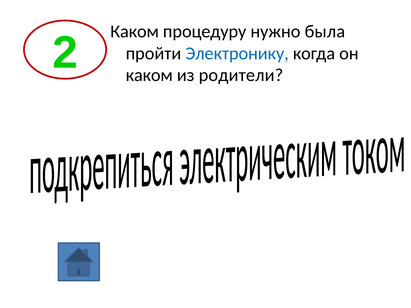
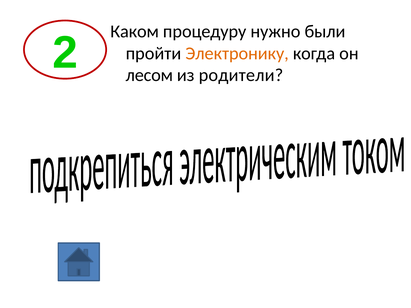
была: была -> были (325, 31)
Электронику colour: blue -> orange (237, 53)
каком: каком -> лесом (149, 75)
